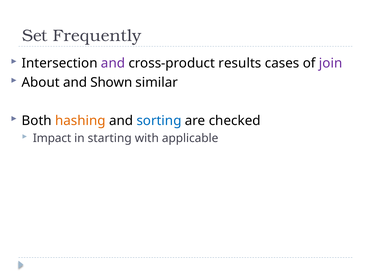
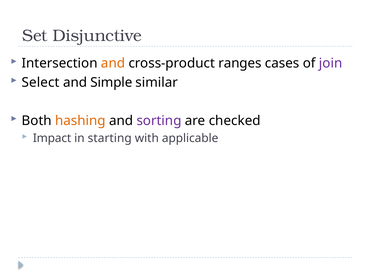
Frequently: Frequently -> Disjunctive (97, 36)
and colour: purple -> orange (113, 63)
results: results -> ranges (240, 63)
About: About -> Select (41, 83)
Shown: Shown -> Simple (111, 83)
sorting colour: blue -> purple (159, 121)
